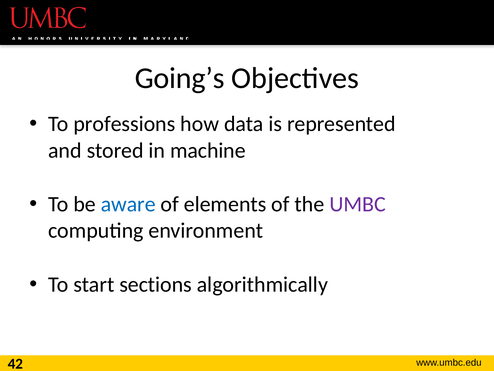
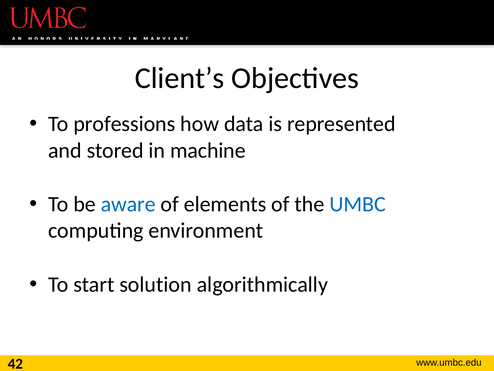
Going’s: Going’s -> Client’s (180, 78)
UMBC colour: purple -> blue (358, 204)
sections: sections -> solution (156, 284)
